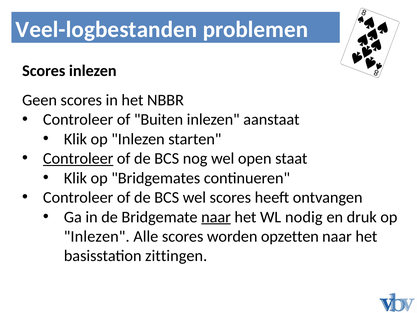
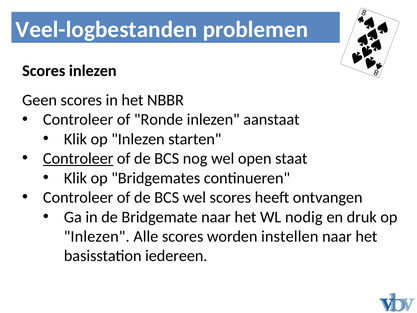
Buiten: Buiten -> Ronde (159, 119)
naar underline: present -> none (216, 217)
opzetten: opzetten -> instellen (290, 236)
zittingen: zittingen -> iedereen (176, 256)
